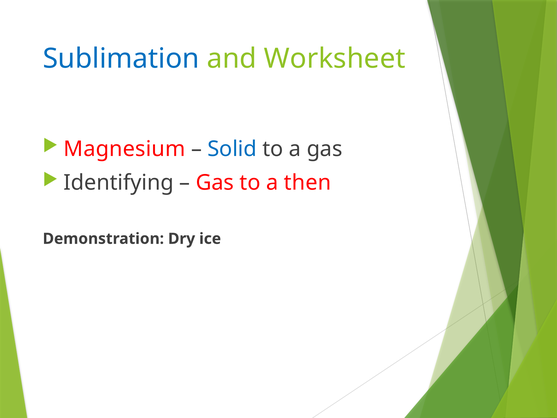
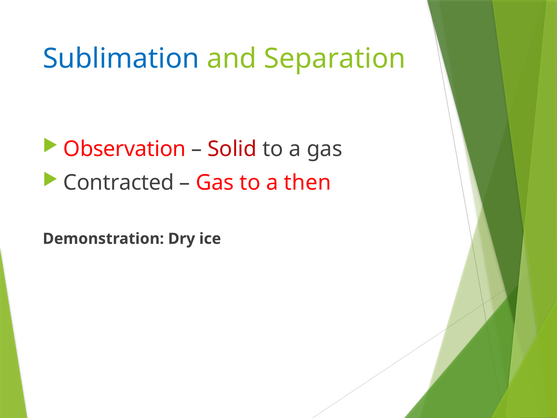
Worksheet: Worksheet -> Separation (335, 59)
Magnesium: Magnesium -> Observation (125, 149)
Solid colour: blue -> red (232, 149)
Identifying: Identifying -> Contracted (119, 183)
